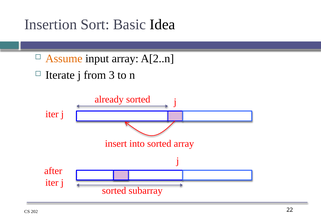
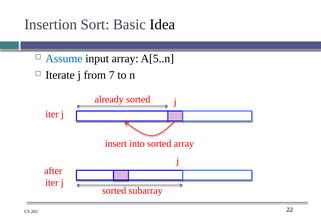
Assume colour: orange -> blue (64, 59)
A[2..n: A[2..n -> A[5..n (157, 59)
3: 3 -> 7 (112, 75)
